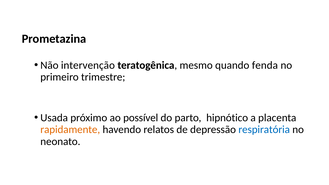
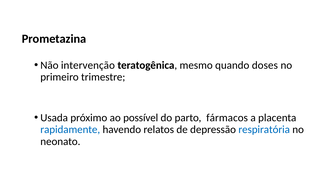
fenda: fenda -> doses (265, 65)
hipnótico: hipnótico -> fármacos (227, 118)
rapidamente colour: orange -> blue (70, 130)
